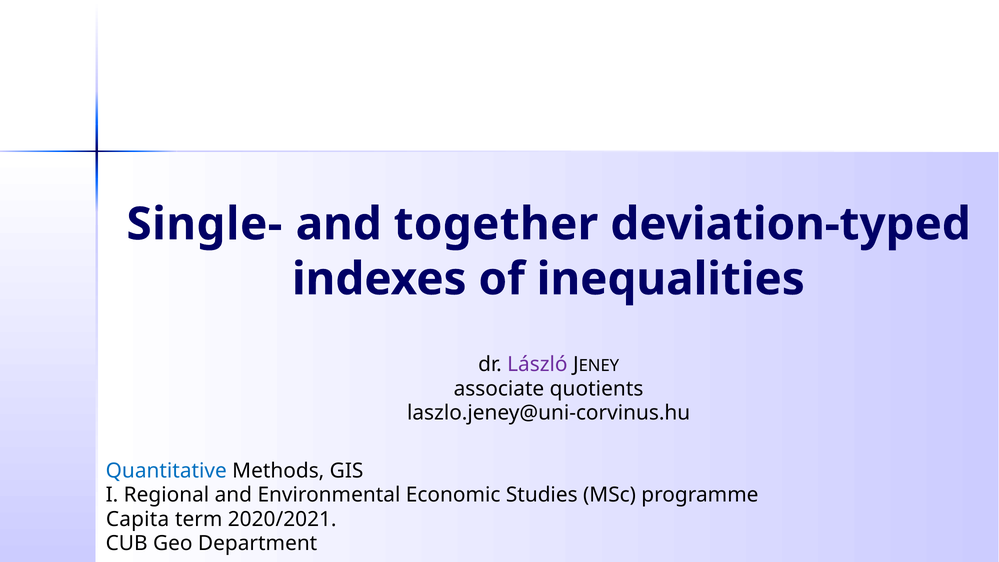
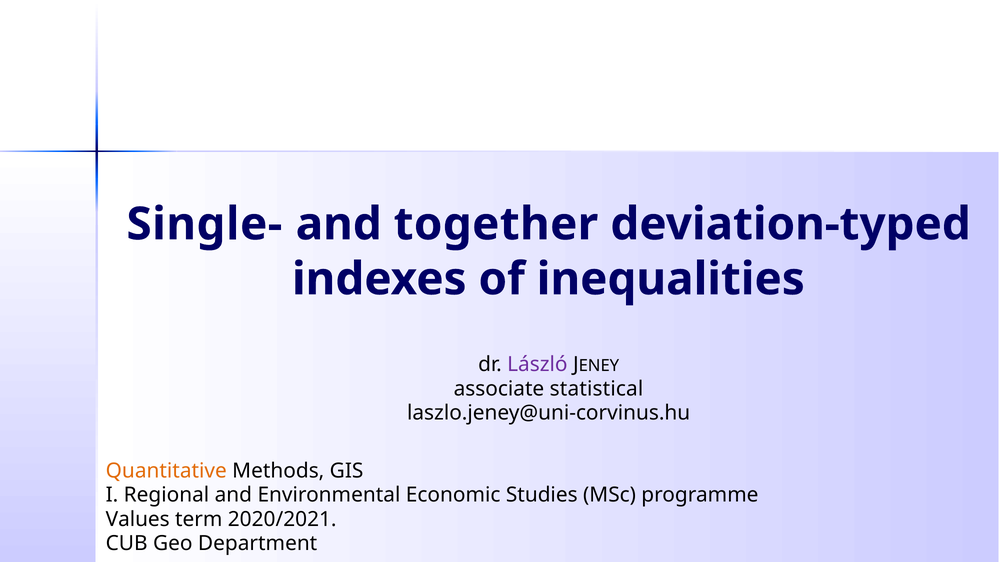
quotients: quotients -> statistical (597, 389)
Quantitative colour: blue -> orange (166, 471)
Capita: Capita -> Values (138, 519)
